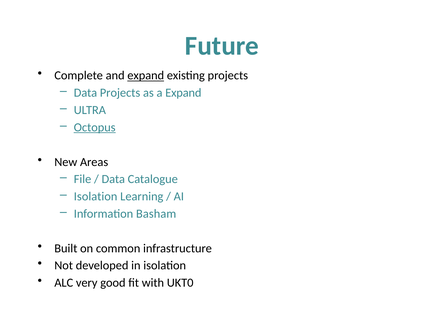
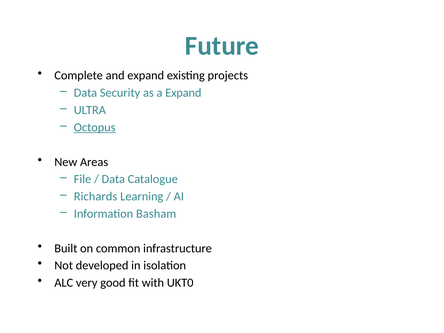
expand underline: present -> none (146, 76)
Data Projects: Projects -> Security (120, 93)
Isolation: Isolation -> Richards (96, 196)
